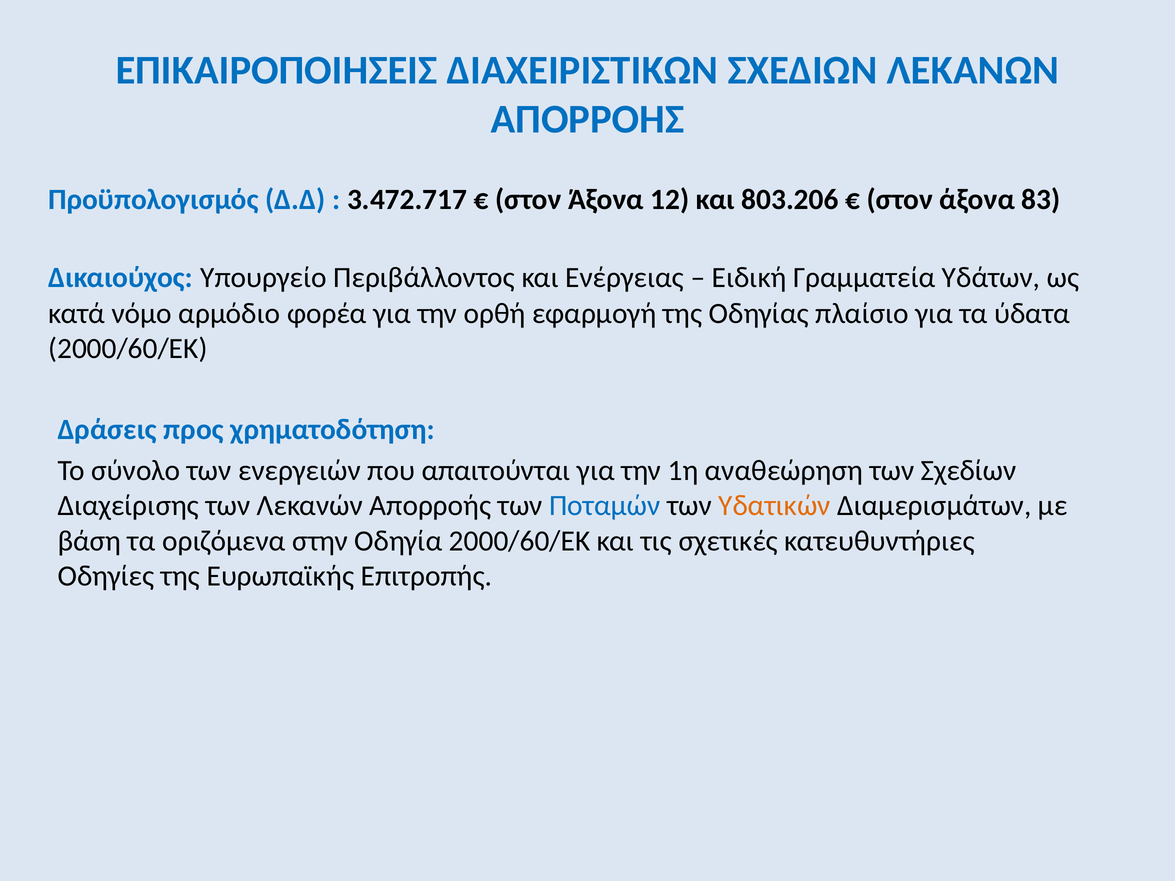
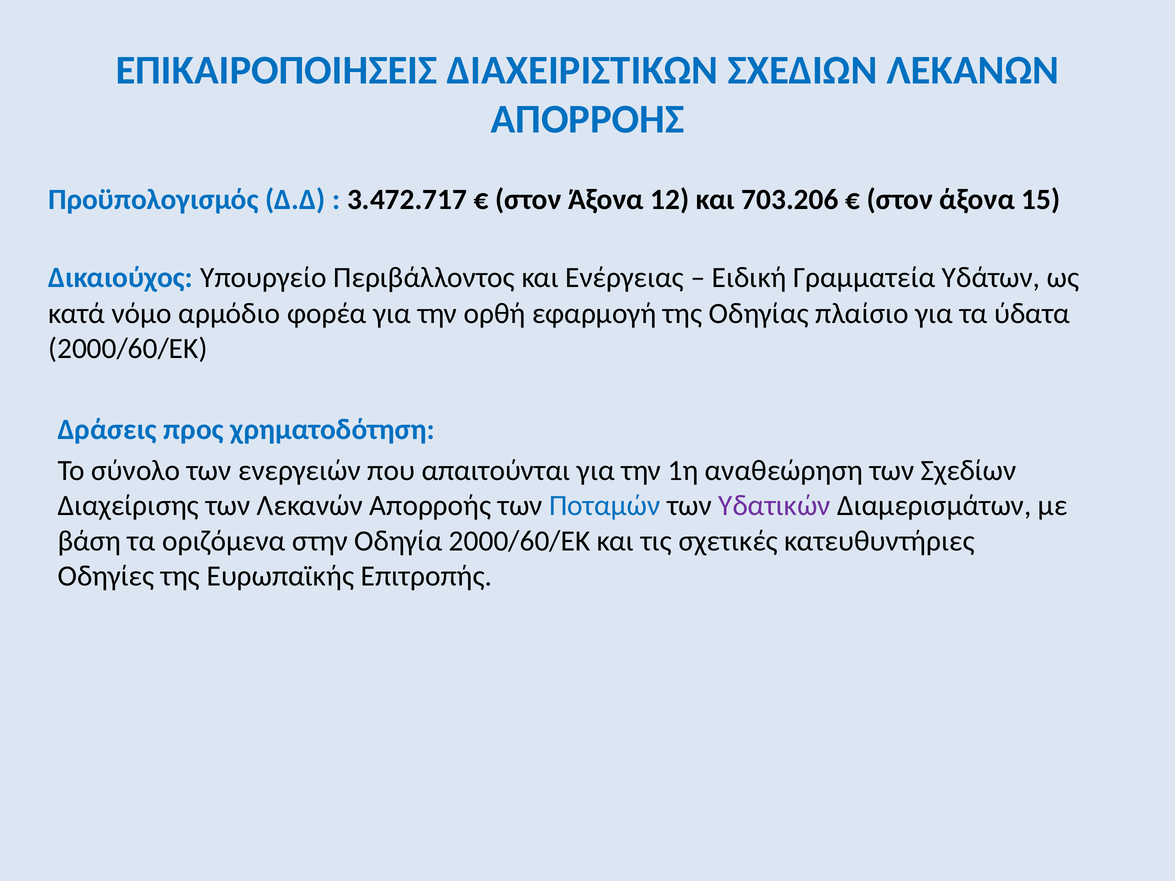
803.206: 803.206 -> 703.206 (790, 200)
83: 83 -> 15 (1041, 200)
Υδατικών colour: orange -> purple (775, 506)
